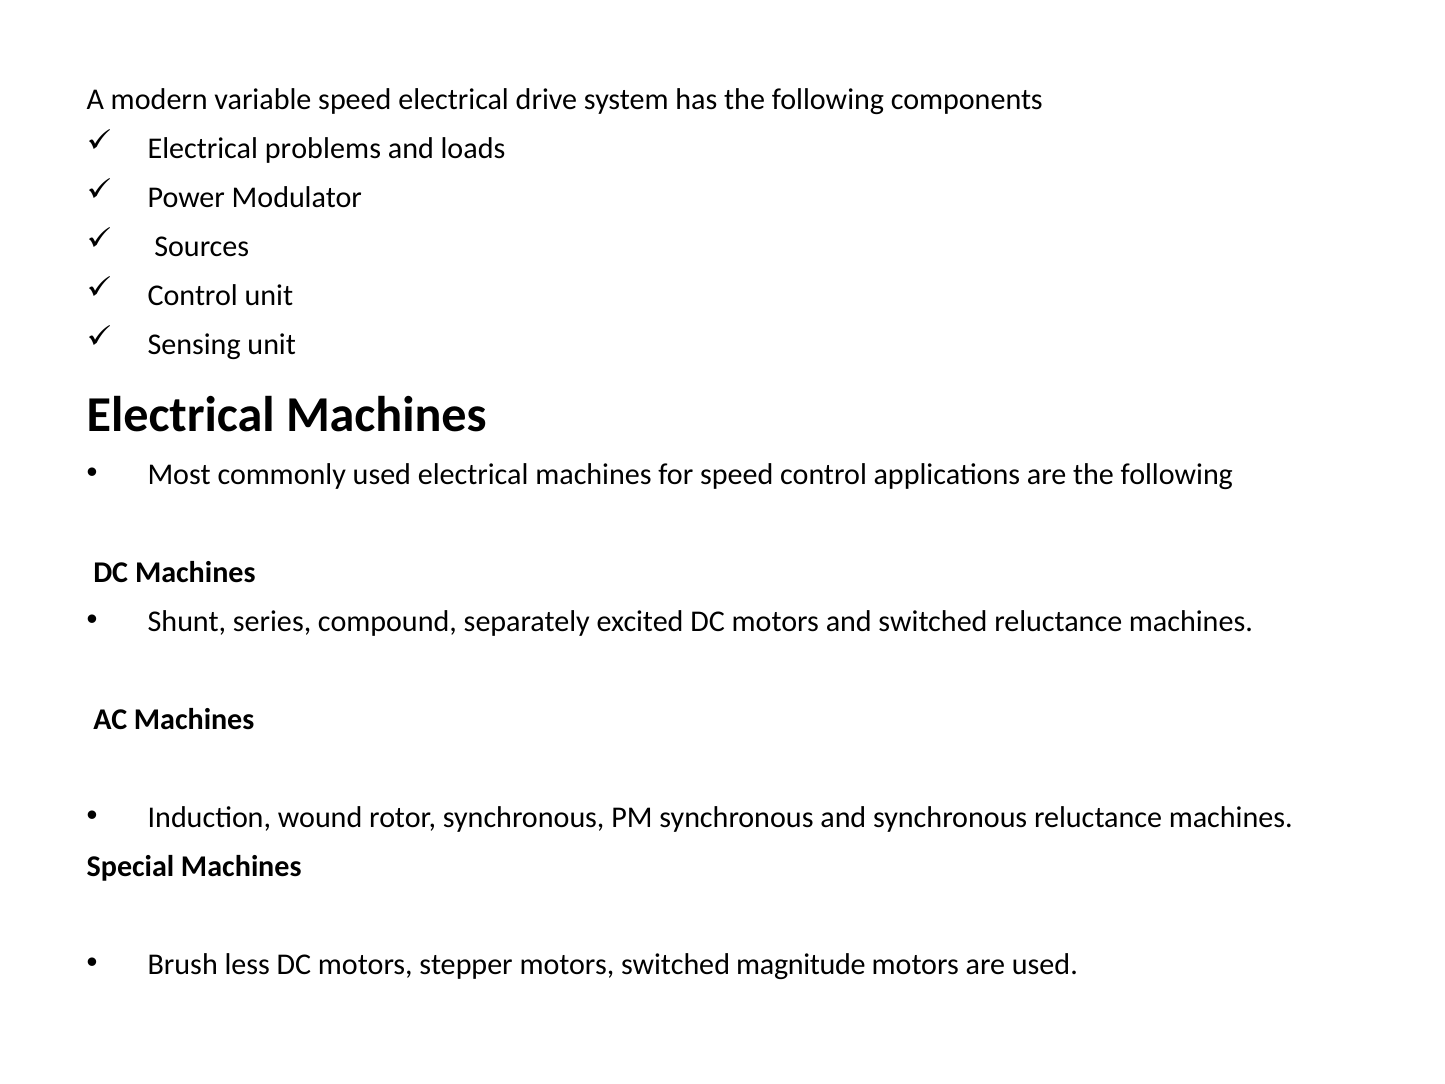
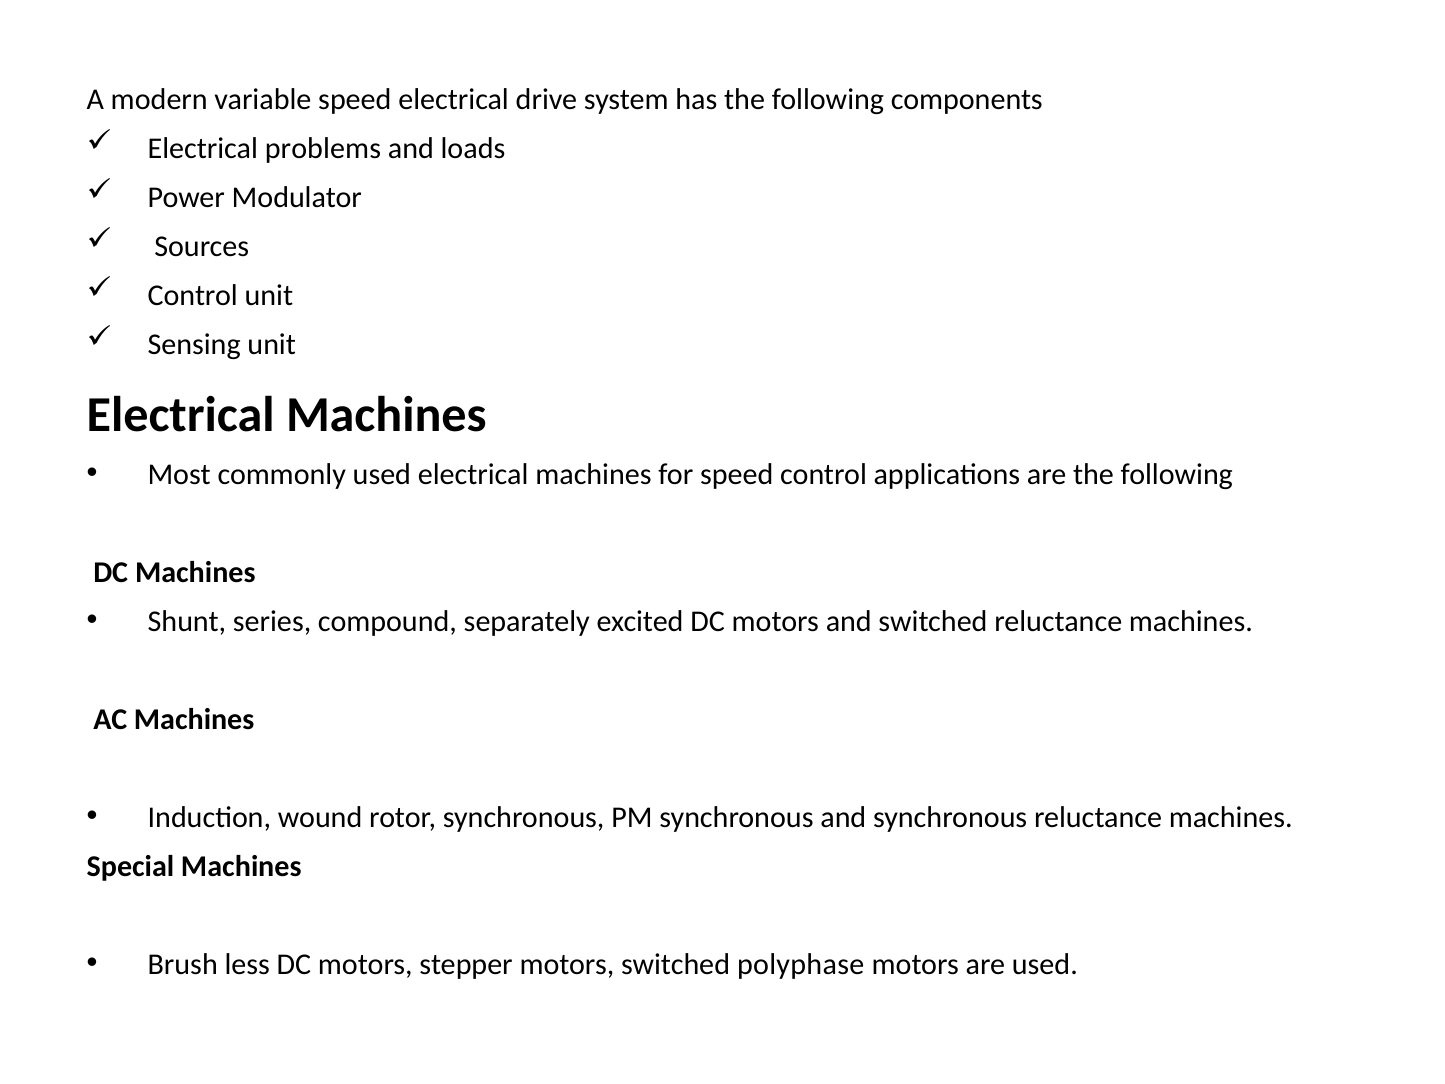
magnitude: magnitude -> polyphase (801, 964)
